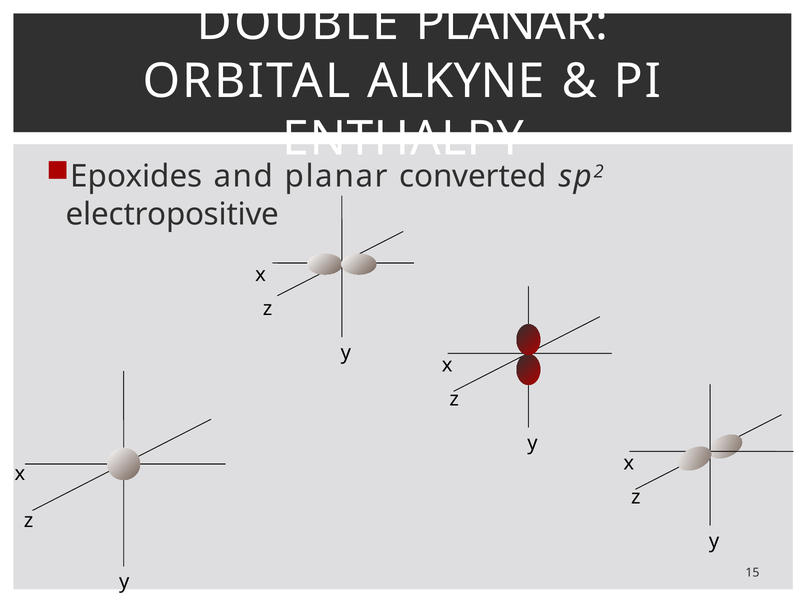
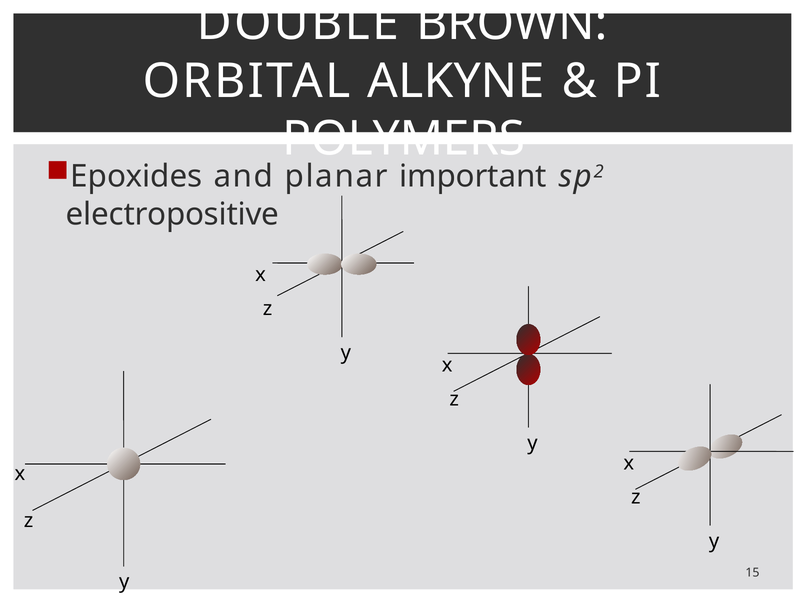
DOUBLE PLANAR: PLANAR -> BROWN (512, 23)
ENTHALPY: ENTHALPY -> POLYMERS (404, 139)
converted: converted -> important (473, 177)
